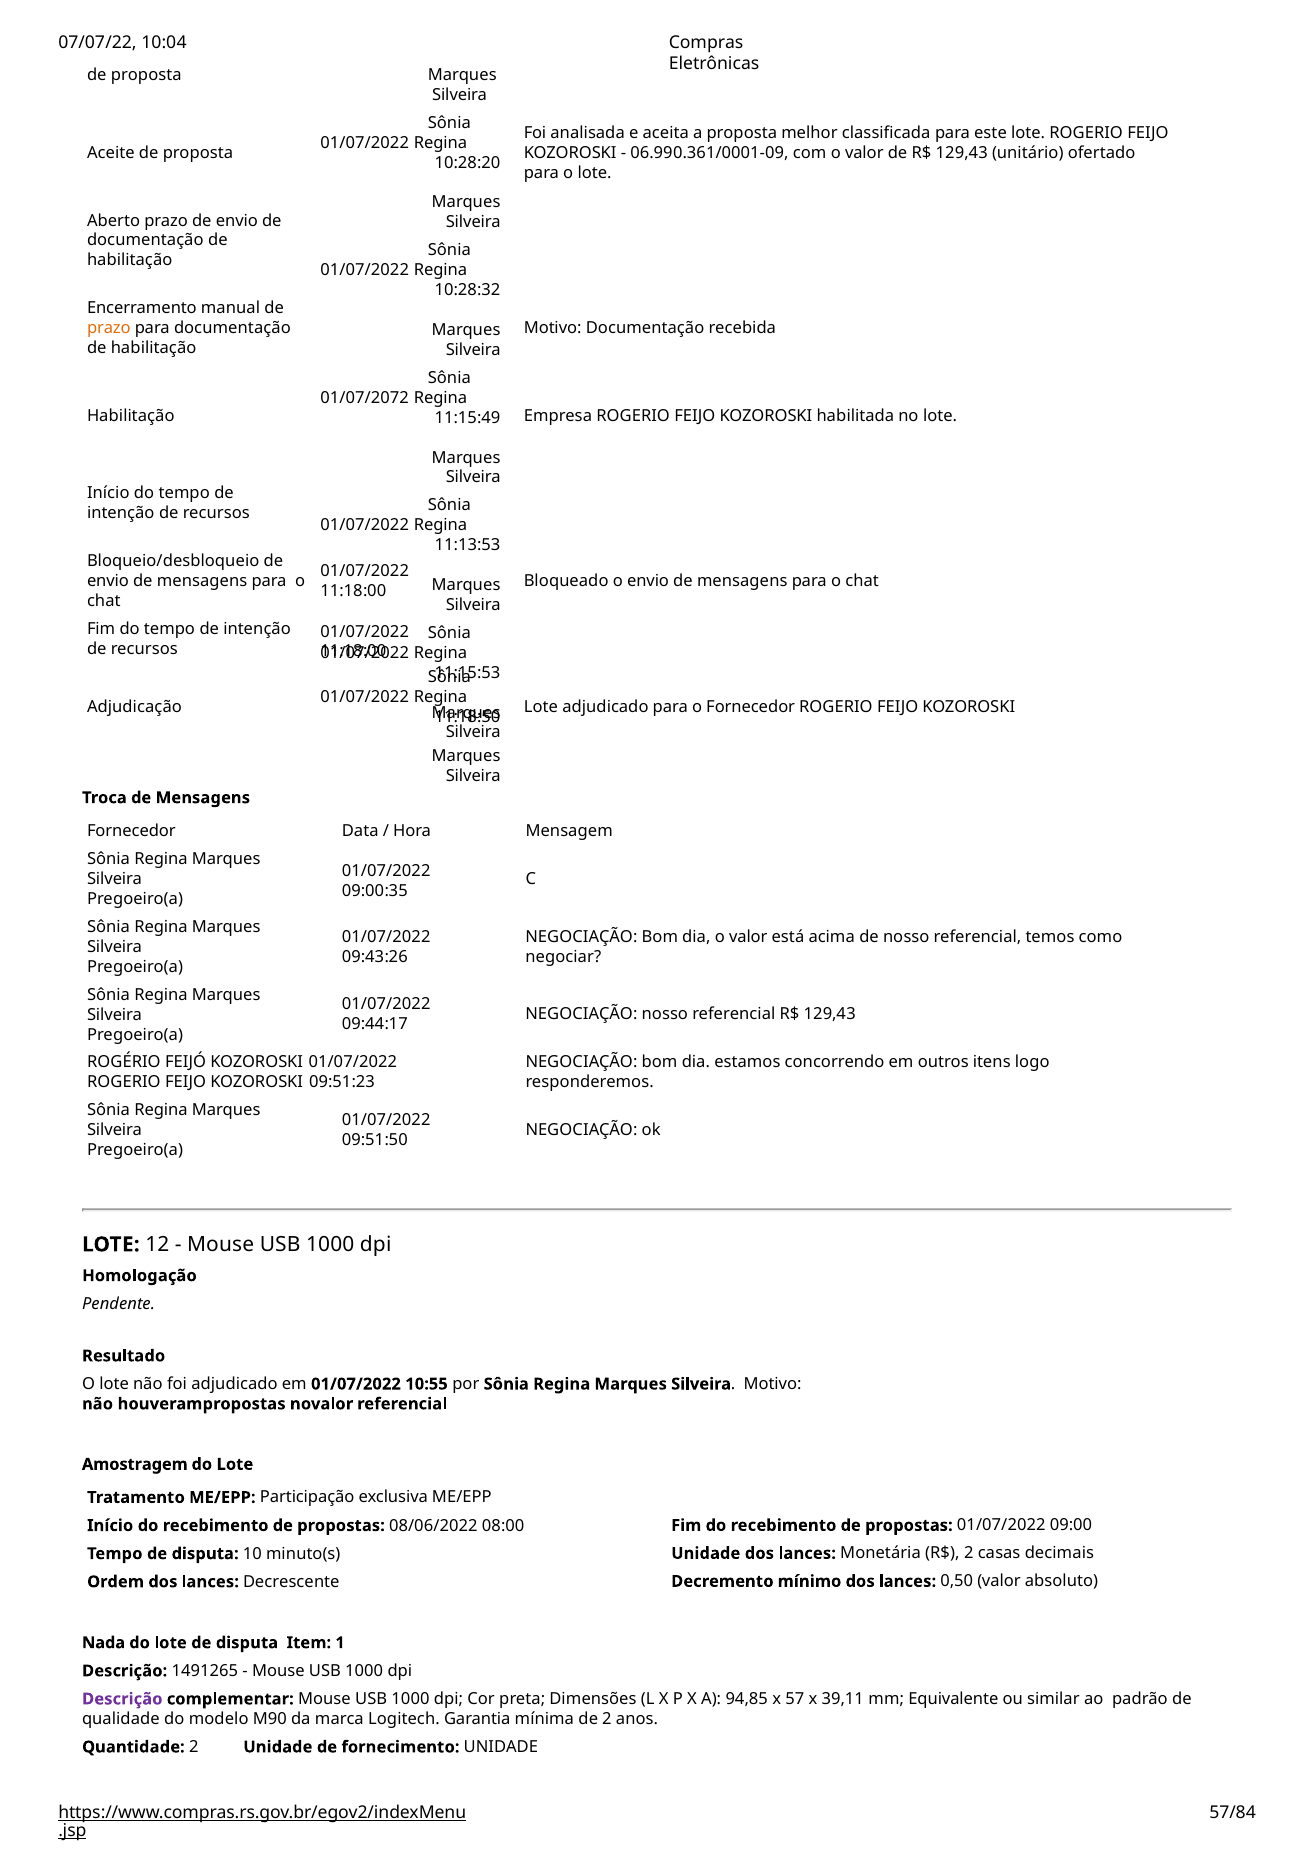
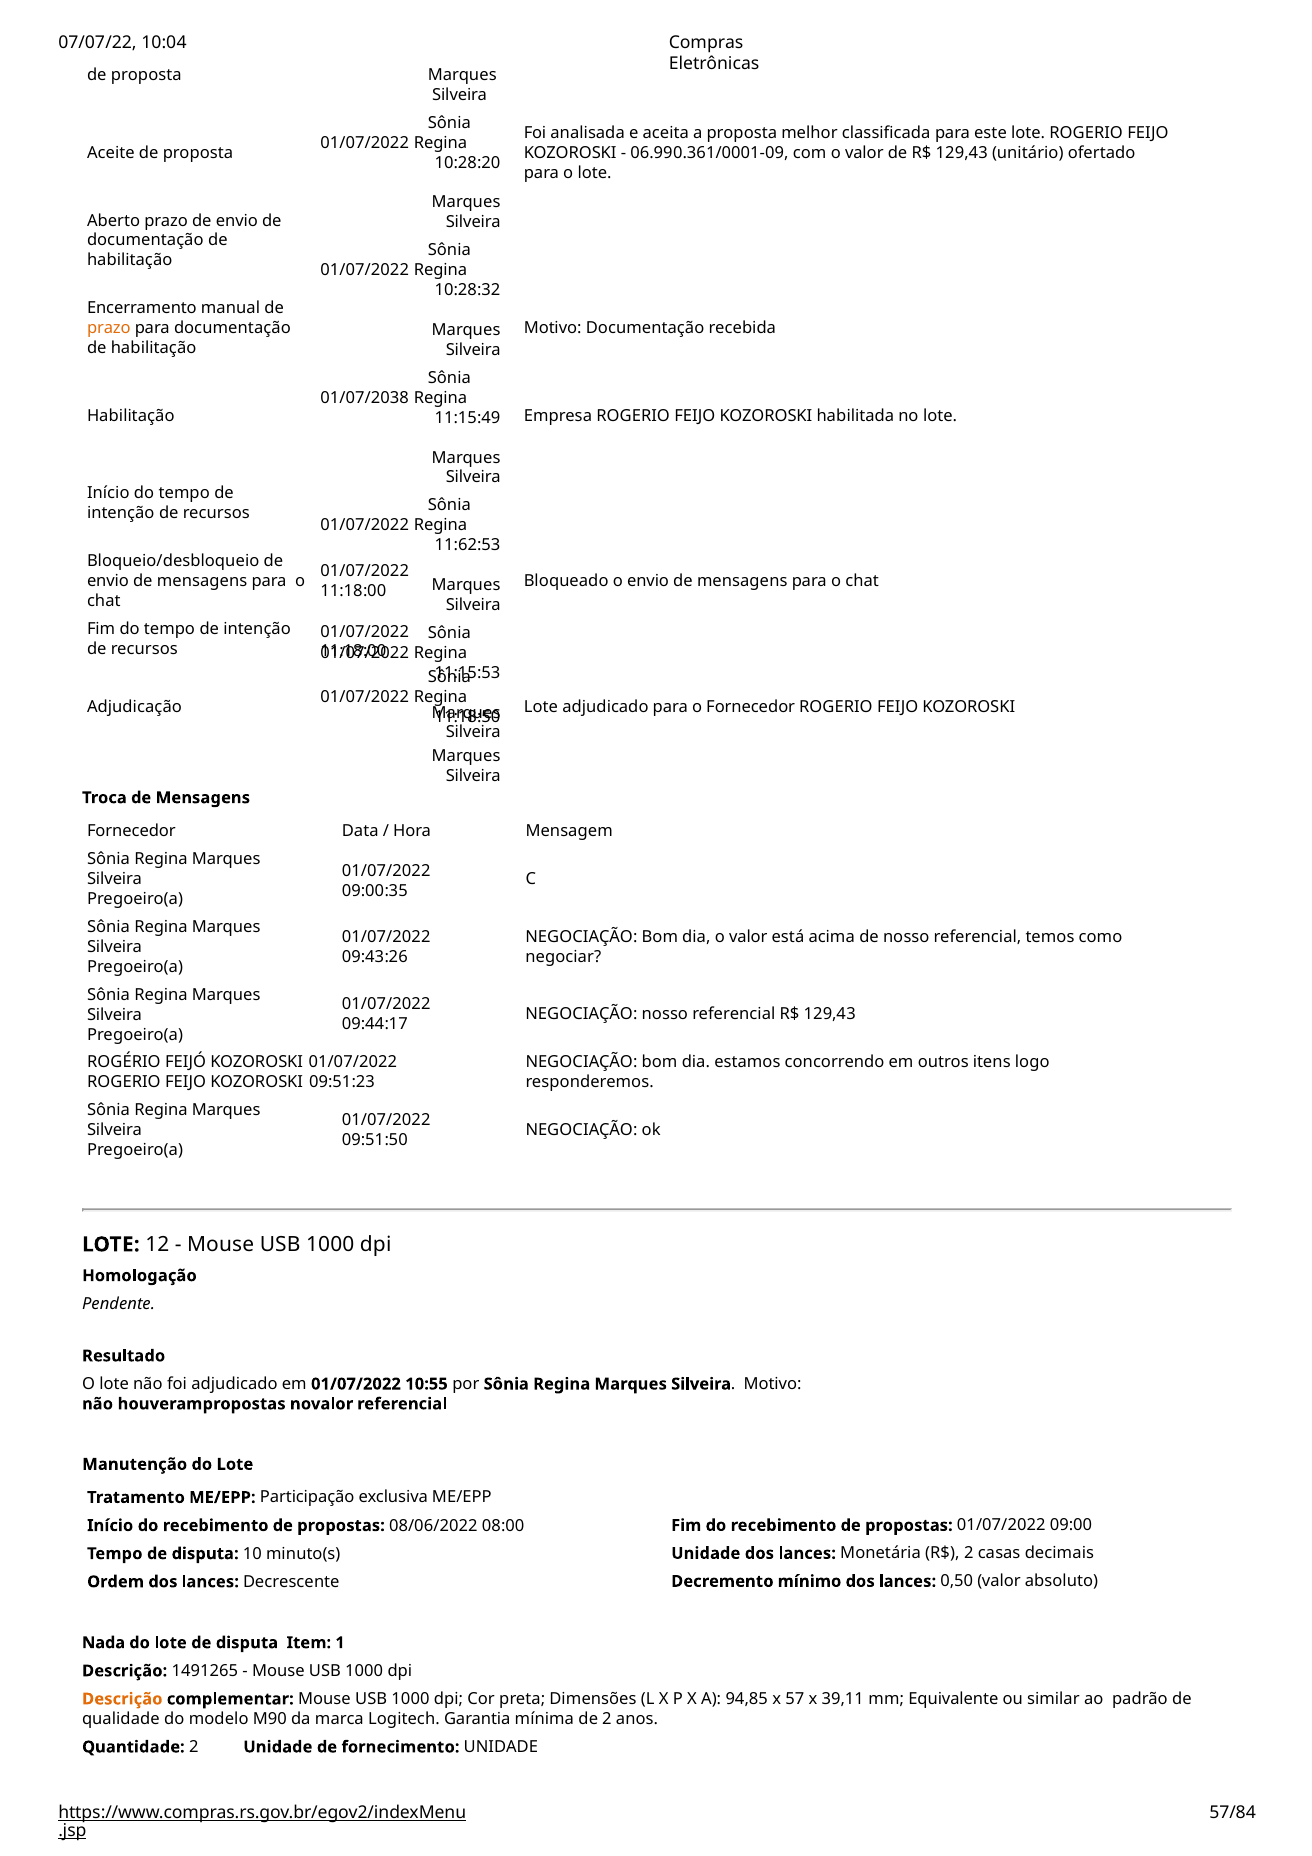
01/07/2072: 01/07/2072 -> 01/07/2038 (365, 398)
11:13:53: 11:13:53 -> 11:62:53 (468, 545)
Amostragem: Amostragem -> Manutenção (135, 1465)
Descrição colour: purple -> orange (122, 1700)
